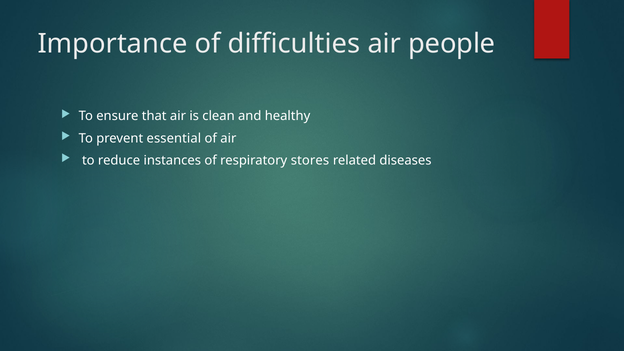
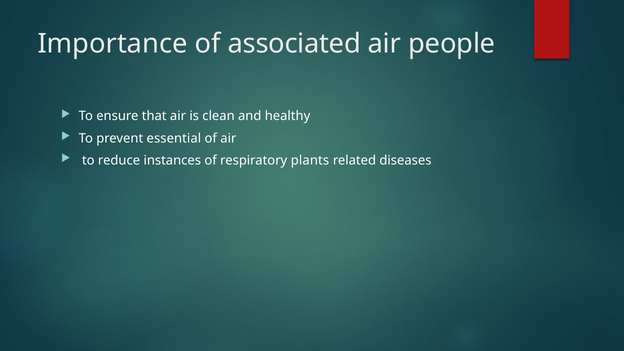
difficulties: difficulties -> associated (294, 44)
stores: stores -> plants (310, 160)
